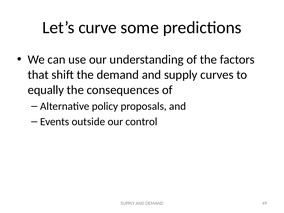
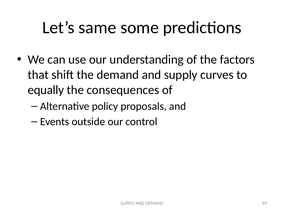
curve: curve -> same (97, 27)
